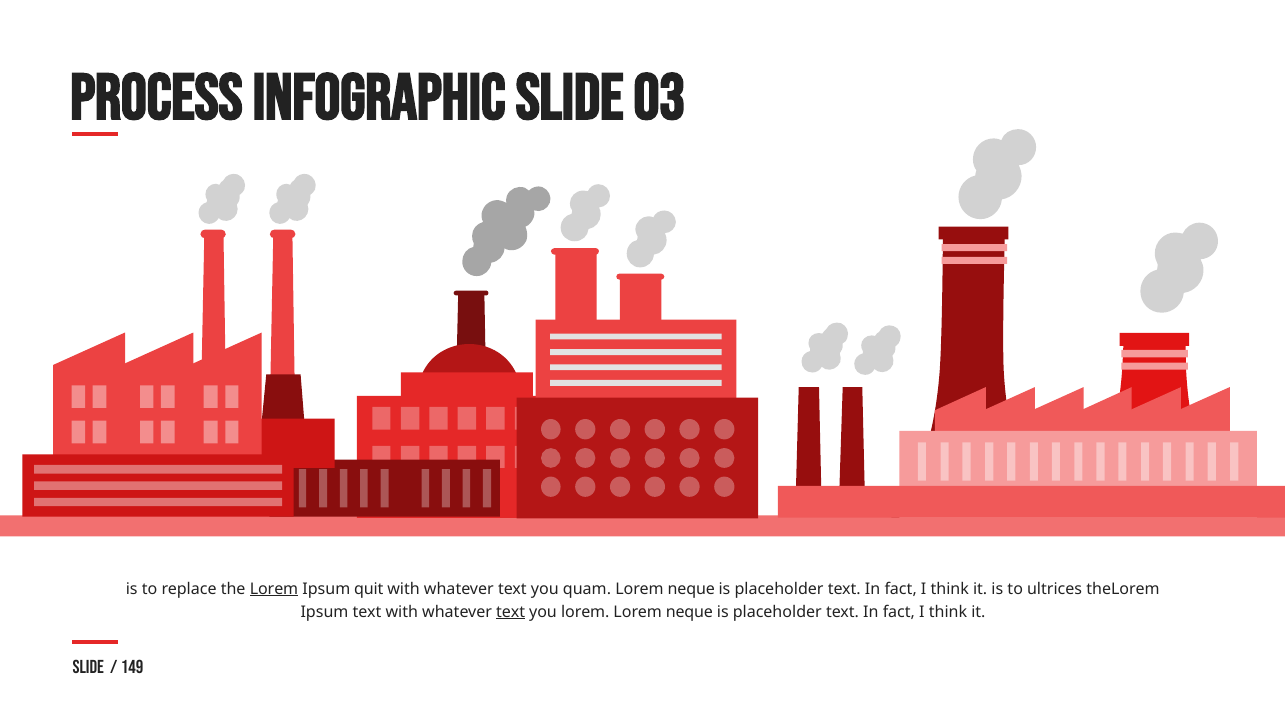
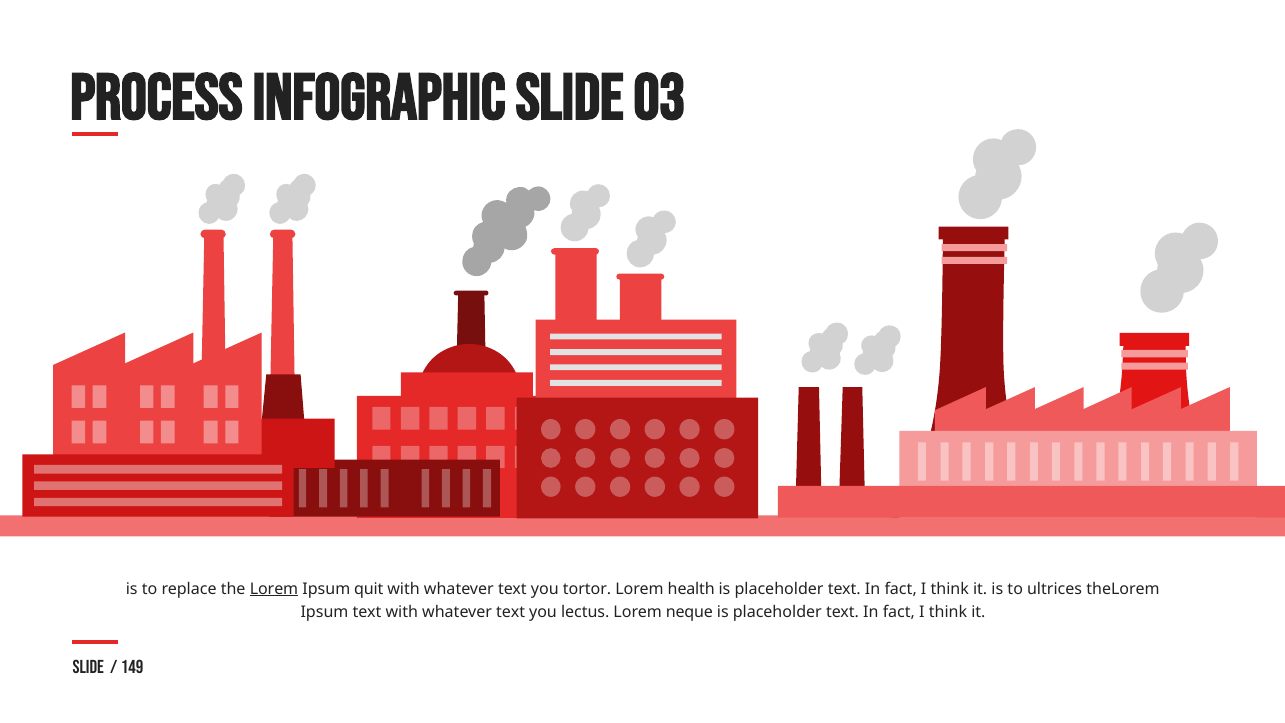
quam: quam -> tortor (587, 589)
neque: neque -> health (691, 589)
text underline: present -> none (511, 612)
you lorem: lorem -> lectus (585, 612)
